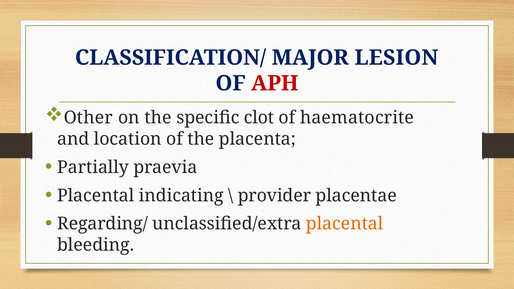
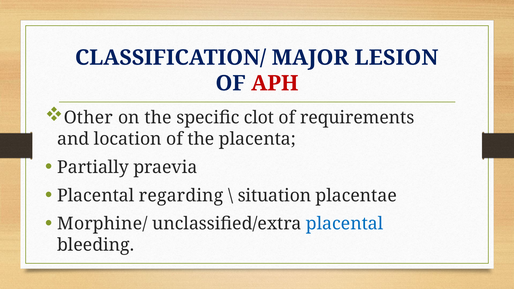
haematocrite: haematocrite -> requirements (357, 118)
indicating: indicating -> regarding (181, 196)
provider: provider -> situation (274, 196)
Regarding/: Regarding/ -> Morphine/ (102, 224)
placental colour: orange -> blue (345, 224)
